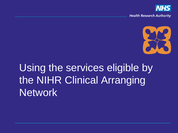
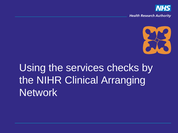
eligible: eligible -> checks (123, 68)
